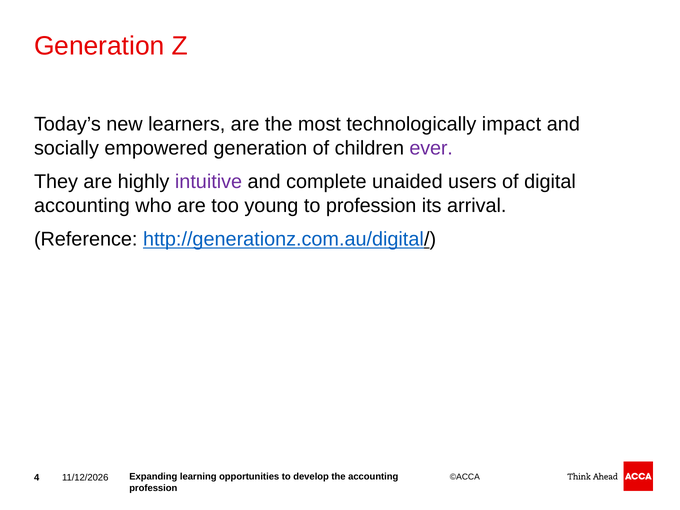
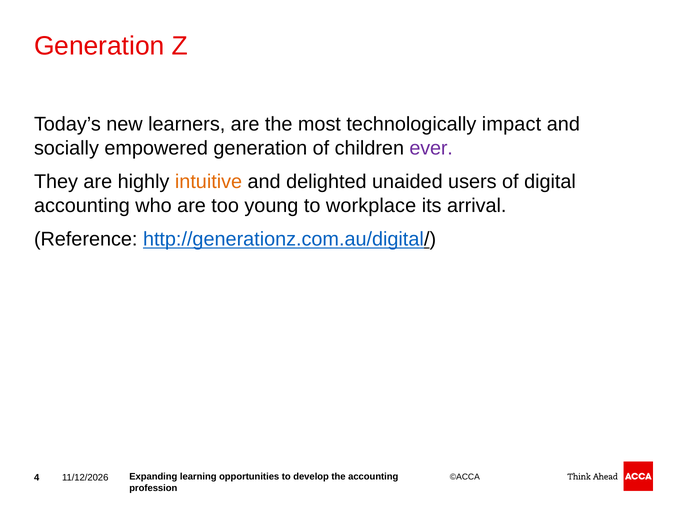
intuitive colour: purple -> orange (209, 182)
complete: complete -> delighted (326, 182)
to profession: profession -> workplace (371, 206)
